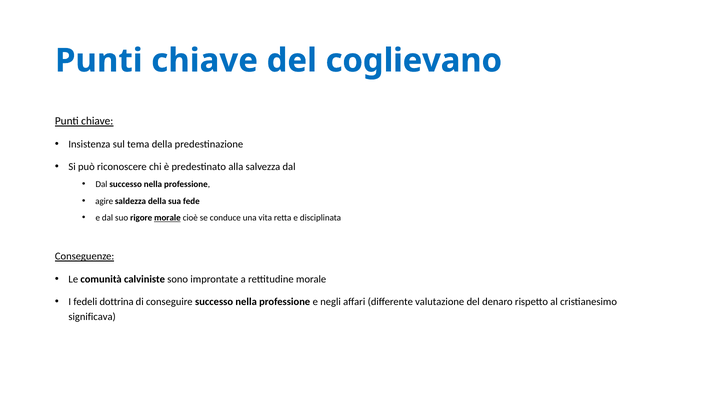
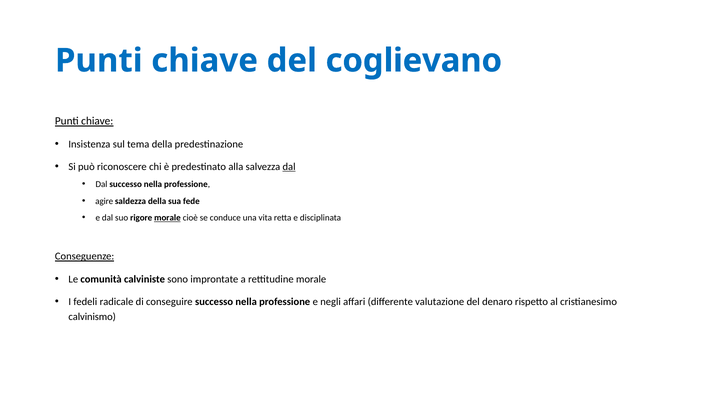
dal underline: none -> present (289, 167)
dottrina: dottrina -> radicale (117, 301)
significava: significava -> calvinismo (92, 317)
